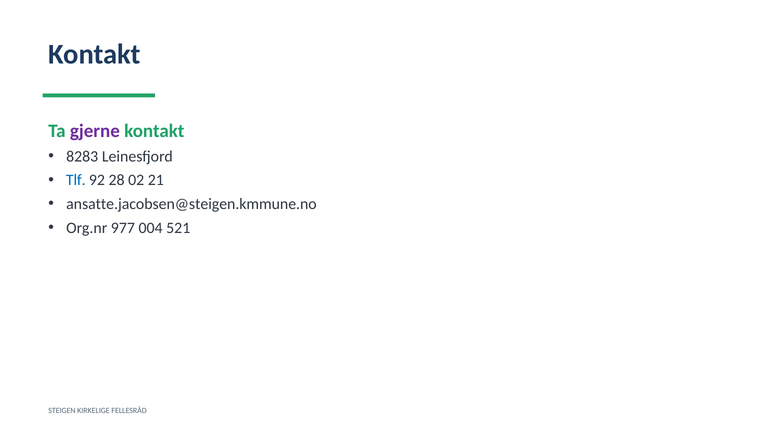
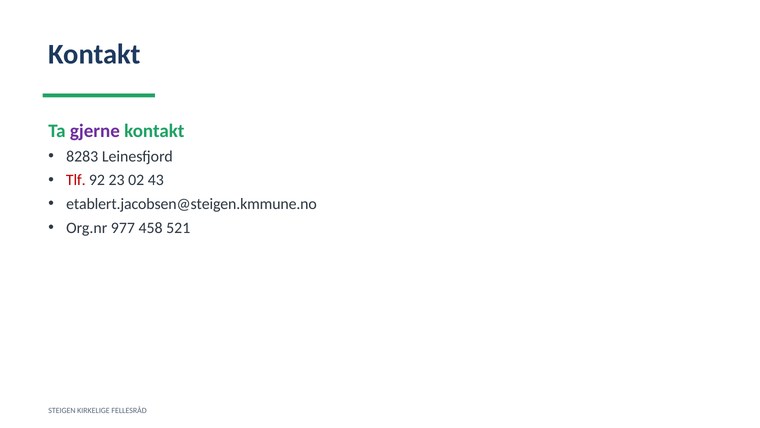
Tlf colour: blue -> red (76, 180)
28: 28 -> 23 (117, 180)
21: 21 -> 43 (156, 180)
ansatte.jacobsen@steigen.kmmune.no: ansatte.jacobsen@steigen.kmmune.no -> etablert.jacobsen@steigen.kmmune.no (191, 204)
004: 004 -> 458 (151, 228)
